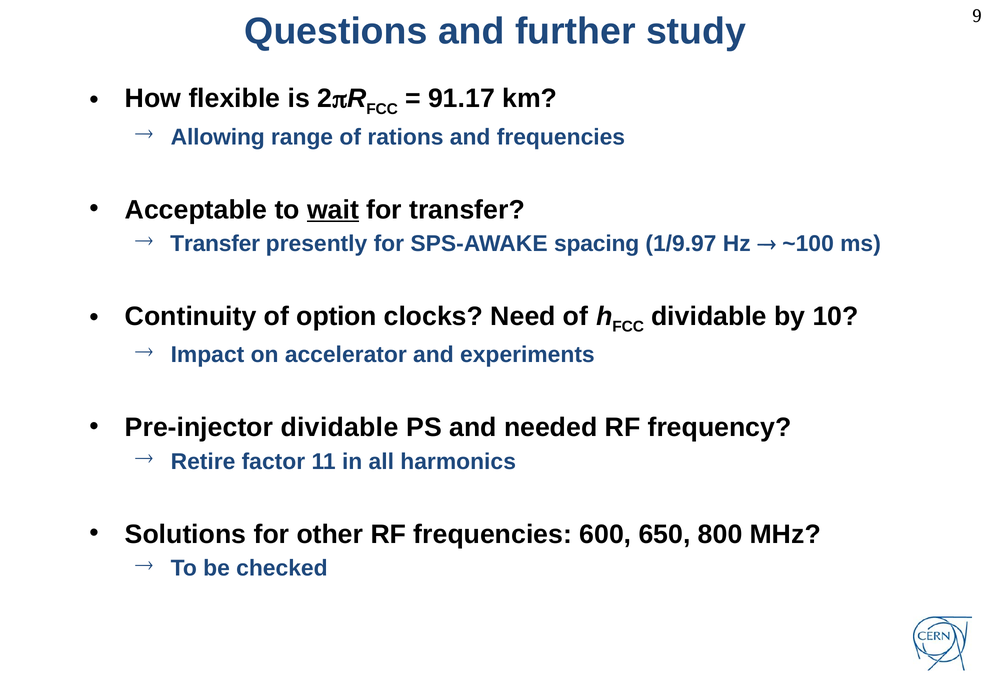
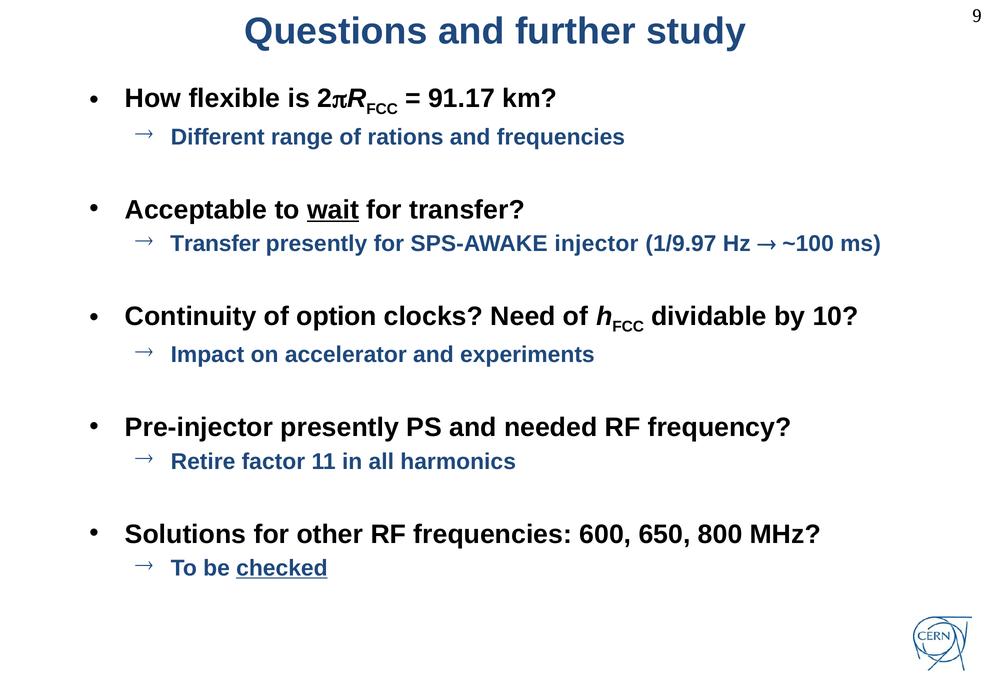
Allowing: Allowing -> Different (218, 137)
spacing: spacing -> injector (596, 244)
Pre-injector dividable: dividable -> presently (340, 428)
checked underline: none -> present (282, 568)
